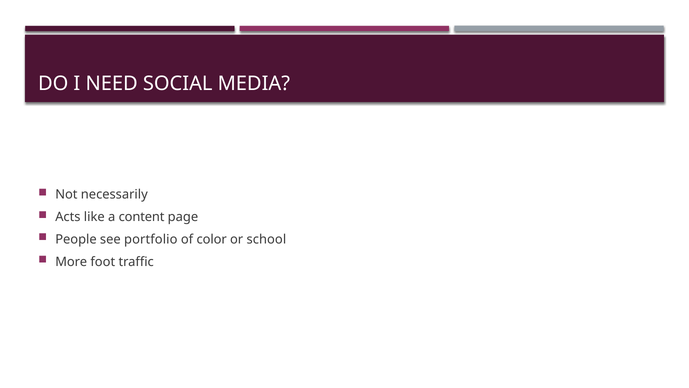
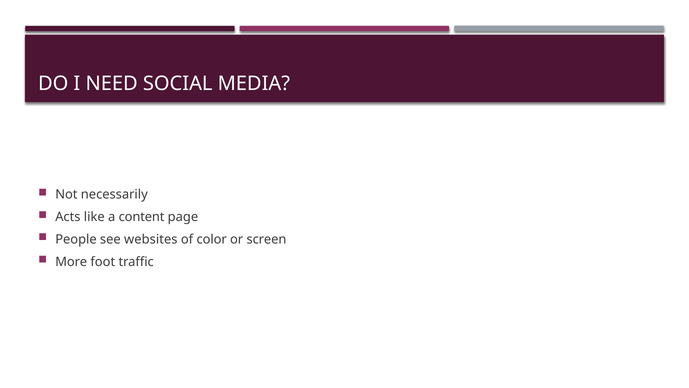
portfolio: portfolio -> websites (151, 239)
school: school -> screen (266, 239)
